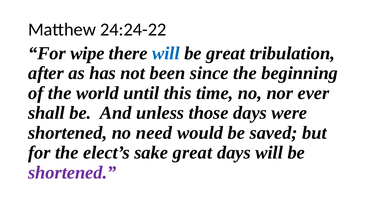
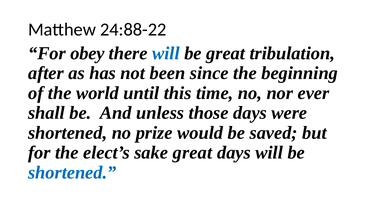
24:24-22: 24:24-22 -> 24:88-22 (133, 30)
wipe: wipe -> obey (87, 53)
need: need -> prize (154, 133)
shortened colour: purple -> blue (72, 172)
